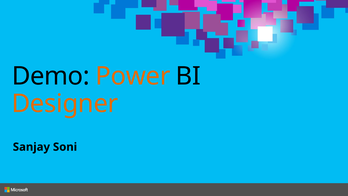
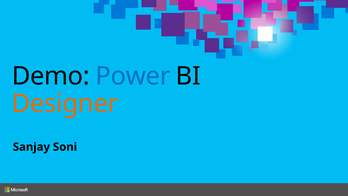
Power colour: orange -> blue (133, 76)
